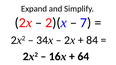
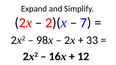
34: 34 -> 98 (42, 40)
84: 84 -> 33 (92, 40)
64: 64 -> 12 (83, 57)
